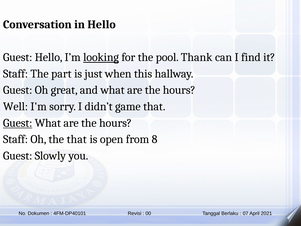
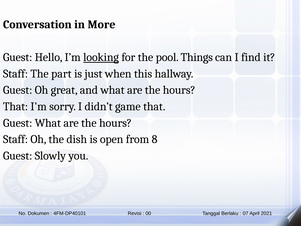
in Hello: Hello -> More (102, 24)
Thank: Thank -> Things (197, 57)
Well: Well -> That (16, 106)
Guest underline: present -> none (18, 123)
the that: that -> dish (77, 139)
